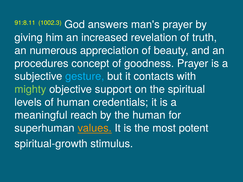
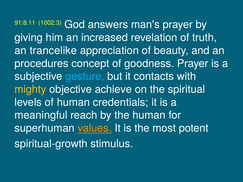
numerous: numerous -> trancelike (53, 51)
mighty colour: light green -> yellow (30, 89)
support: support -> achieve (113, 89)
